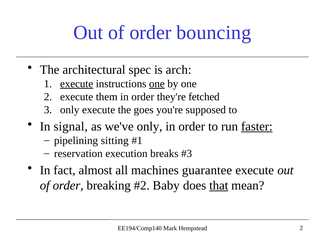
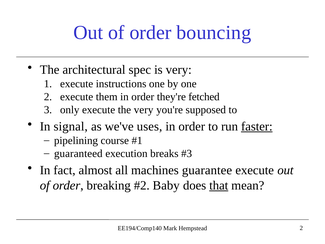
is arch: arch -> very (179, 70)
execute underline: present -> none (77, 84)
one underline: present -> none (157, 84)
the goes: goes -> very (144, 110)
we've only: only -> uses (150, 126)
sitting: sitting -> course (115, 140)
reservation: reservation -> guaranteed (78, 153)
